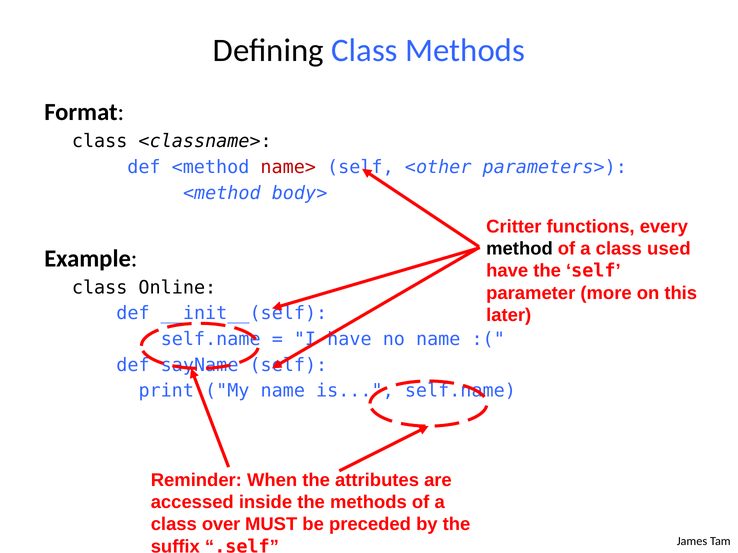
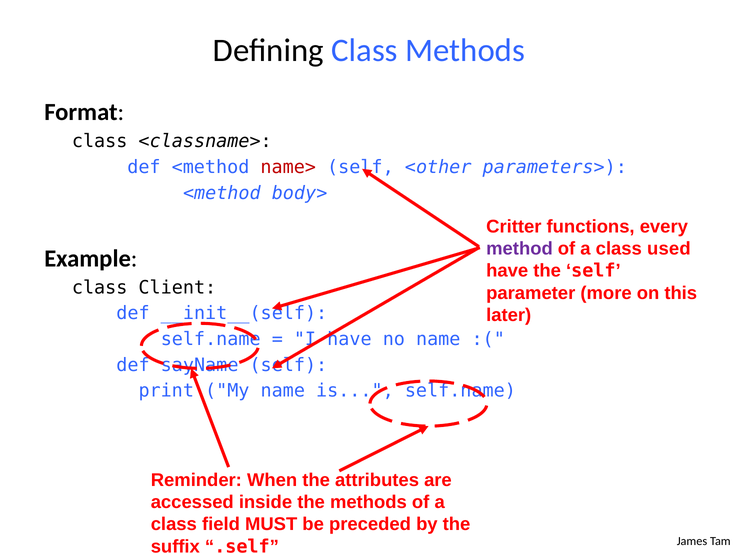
method colour: black -> purple (519, 249)
Online: Online -> Client (177, 288)
over: over -> field (221, 525)
